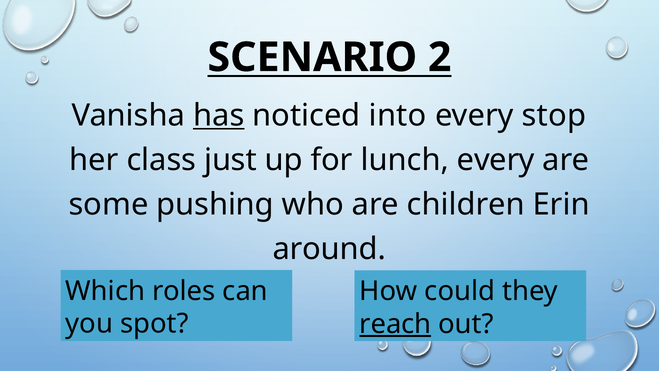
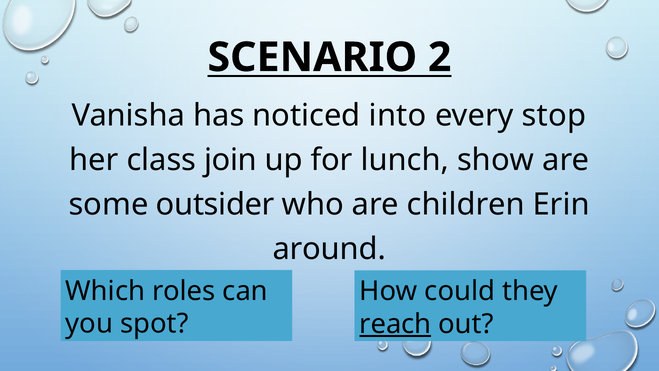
has underline: present -> none (219, 115)
just: just -> join (231, 160)
lunch every: every -> show (496, 160)
pushing: pushing -> outsider (215, 204)
